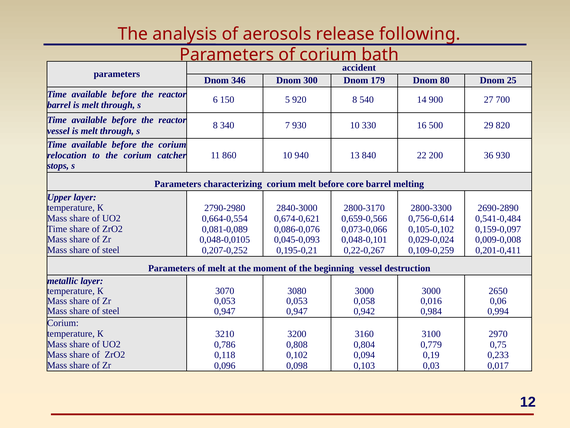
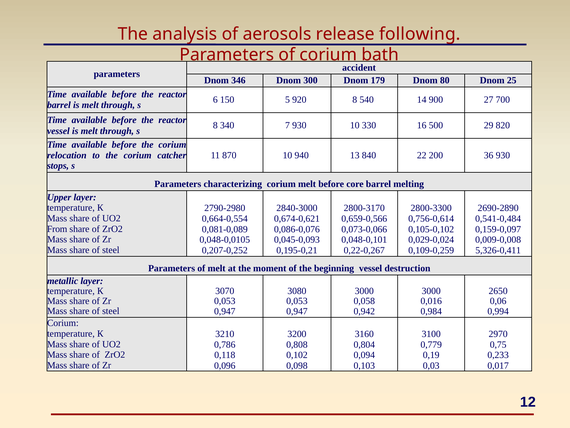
860: 860 -> 870 (229, 155)
Time: Time -> From (57, 229)
0,201-0,411: 0,201-0,411 -> 5,326-0,411 (498, 250)
